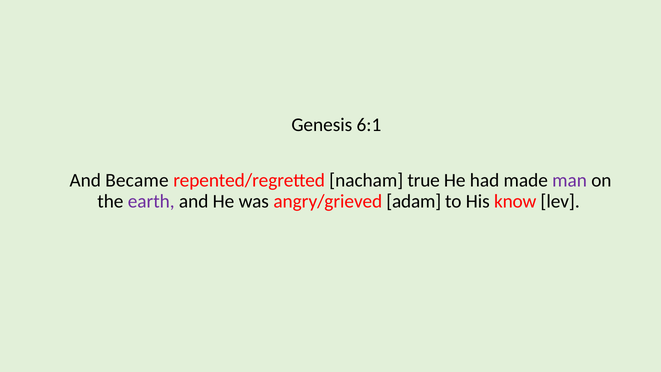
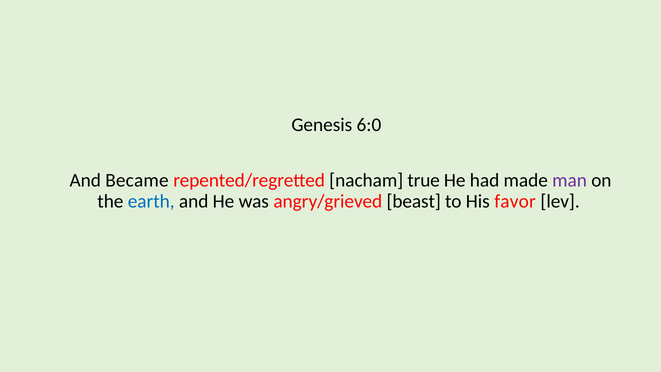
6:1: 6:1 -> 6:0 (369, 125)
earth colour: purple -> blue (151, 201)
adam: adam -> beast (414, 201)
know: know -> favor (515, 201)
